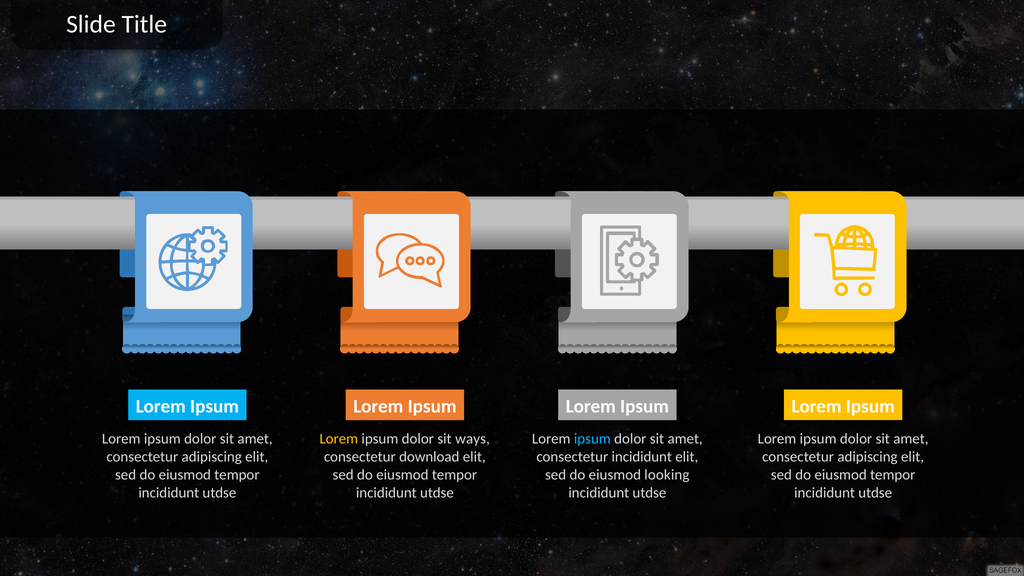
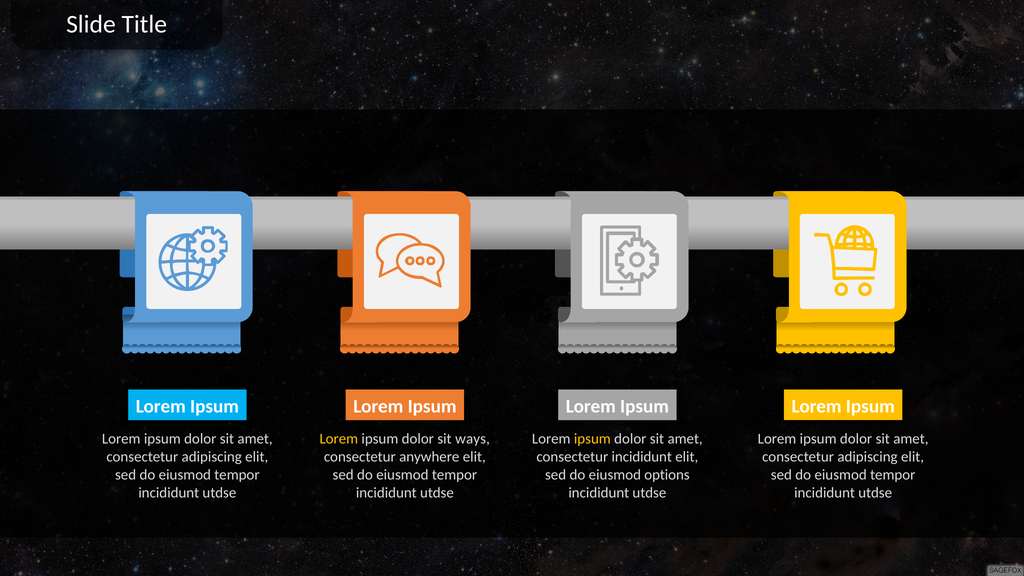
ipsum colour: light blue -> yellow (592, 439)
download: download -> anywhere (429, 457)
looking: looking -> options (667, 475)
